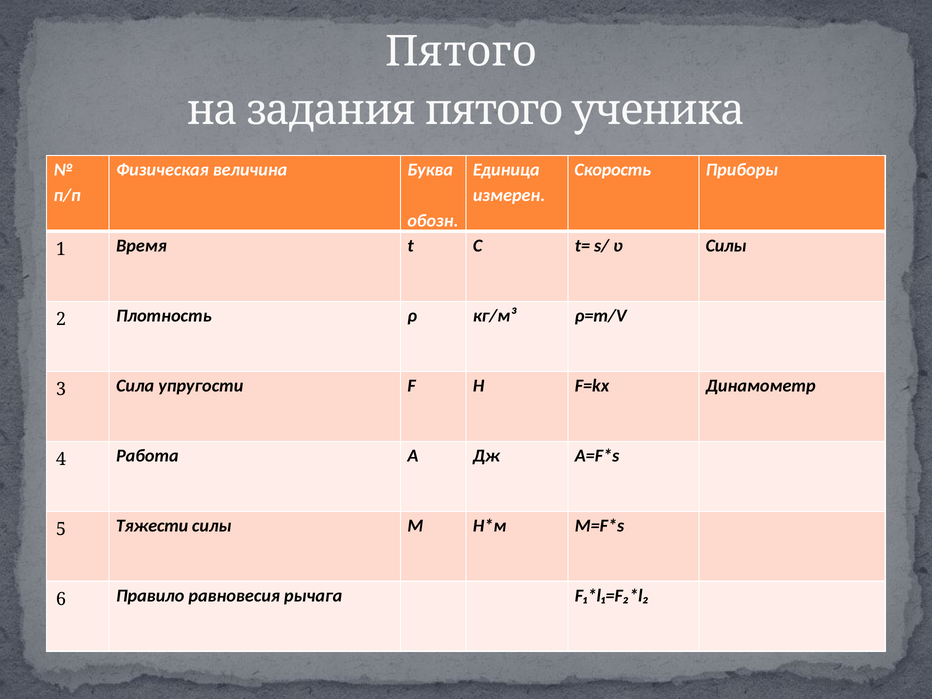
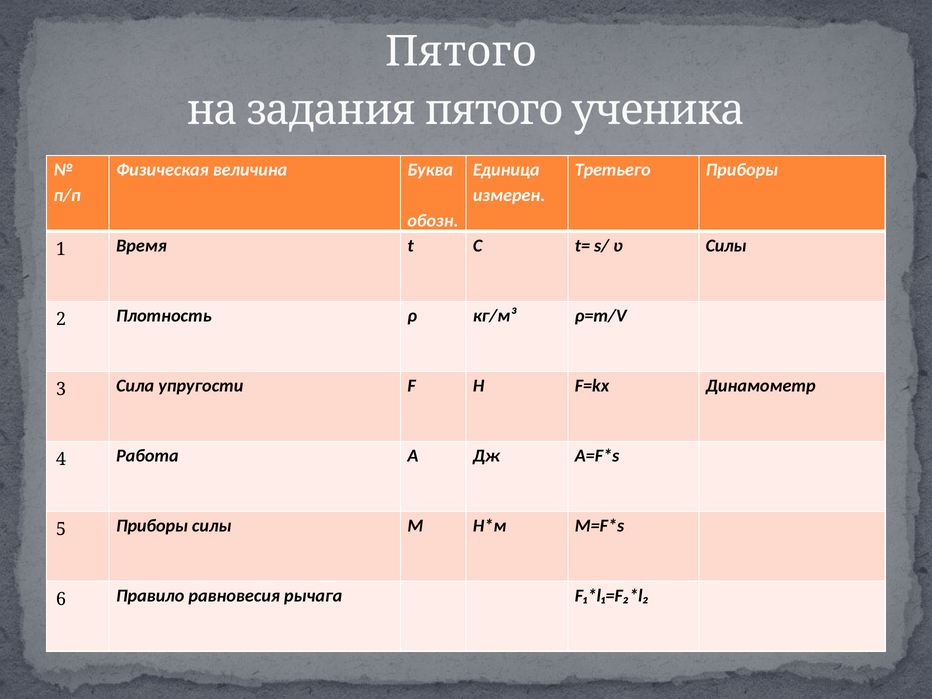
Скорость: Скорость -> Третьего (613, 170)
5 Тяжести: Тяжести -> Приборы (152, 526)
